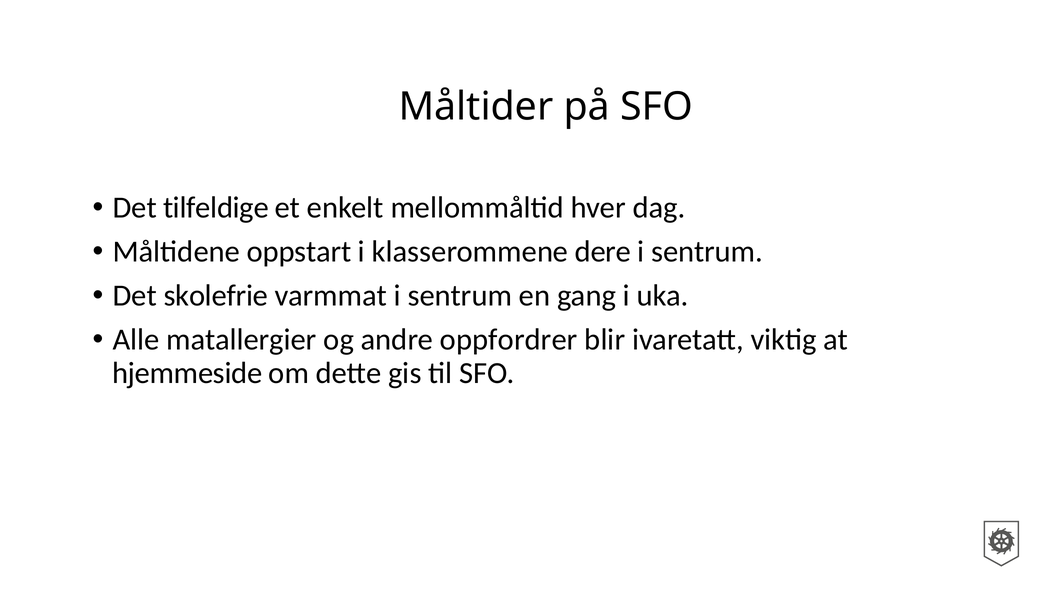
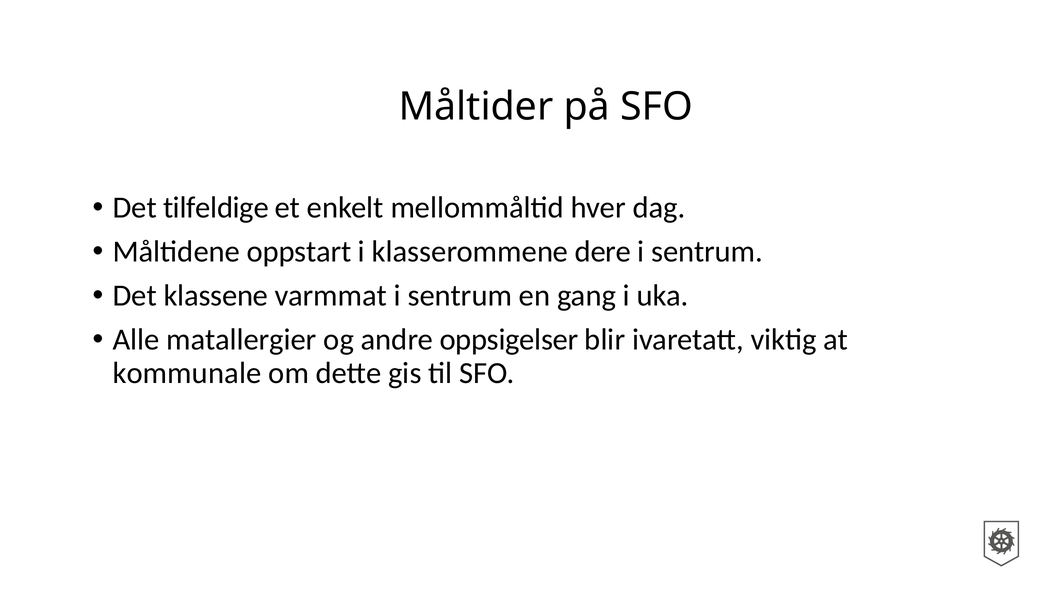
skolefrie: skolefrie -> klassene (216, 296)
oppfordrer: oppfordrer -> oppsigelser (509, 340)
hjemmeside: hjemmeside -> kommunale (187, 373)
